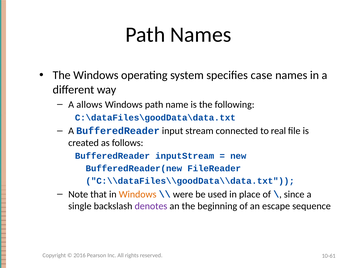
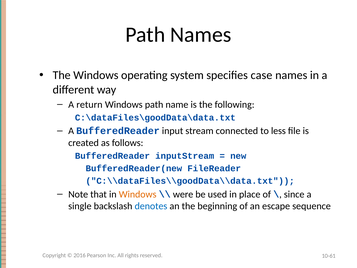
allows: allows -> return (89, 104)
real: real -> less (278, 131)
denotes colour: purple -> blue (151, 206)
